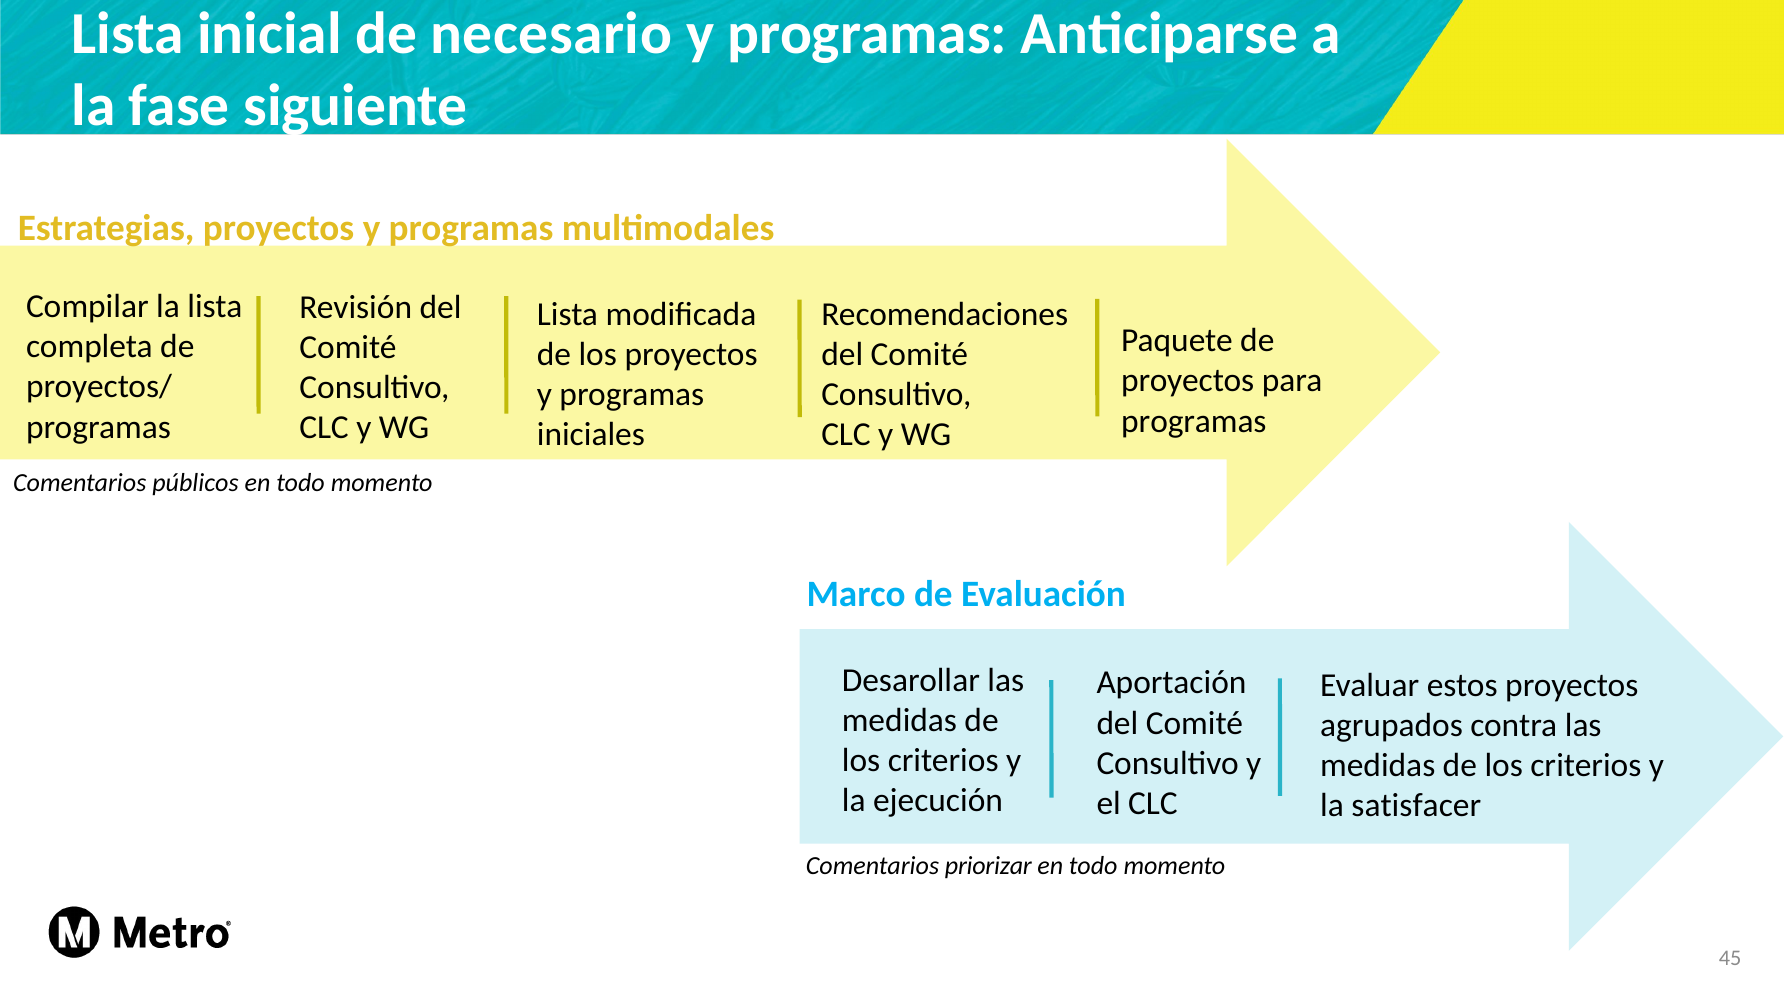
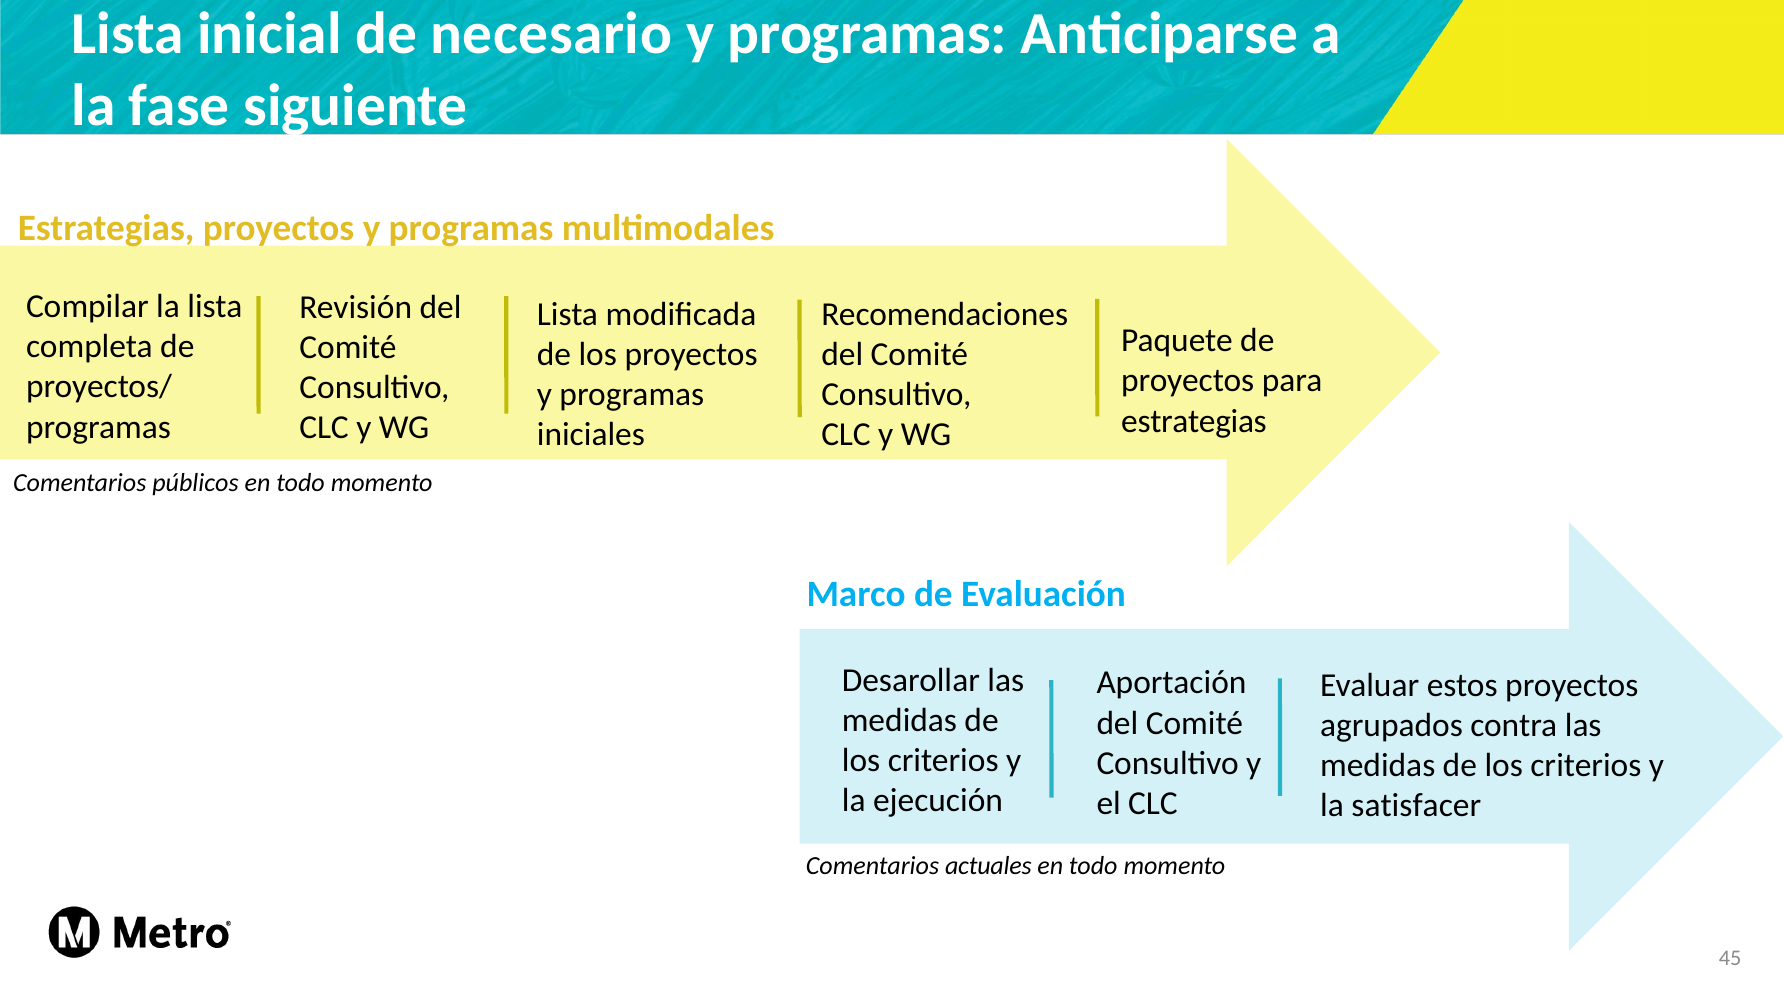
programas: programas -> estrategias (1194, 421)
priorizar: priorizar -> actuales (988, 865)
